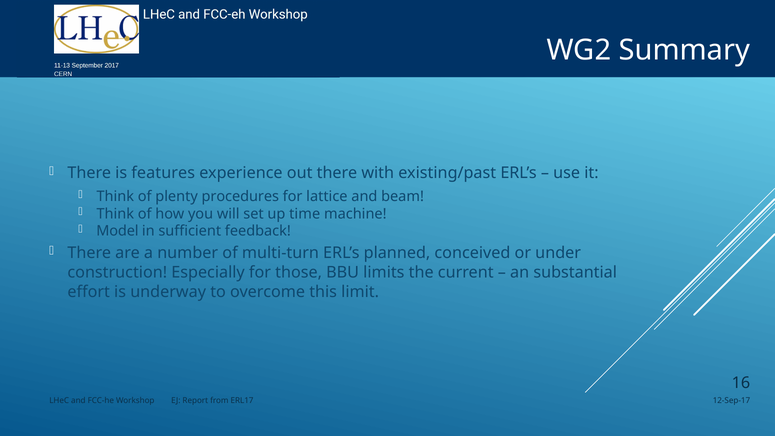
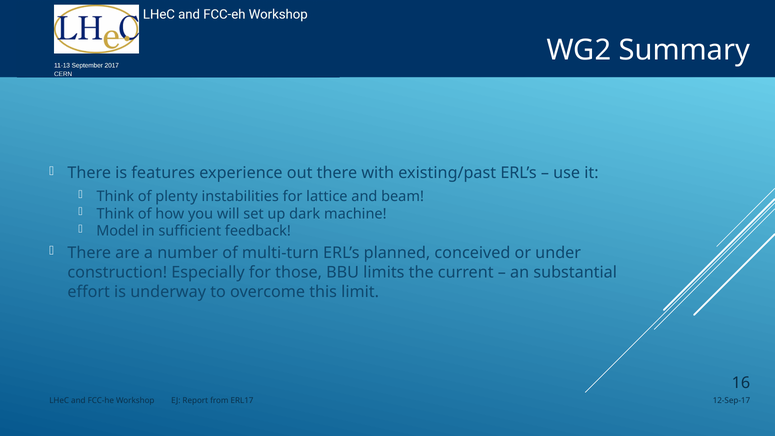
procedures: procedures -> instabilities (240, 196)
time: time -> dark (305, 214)
